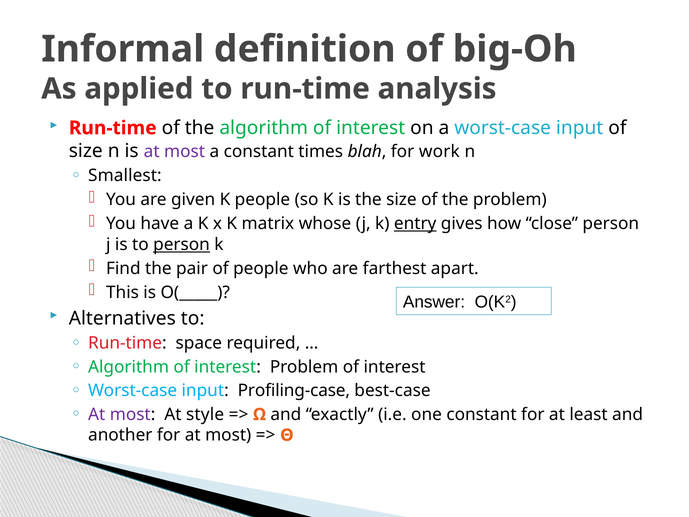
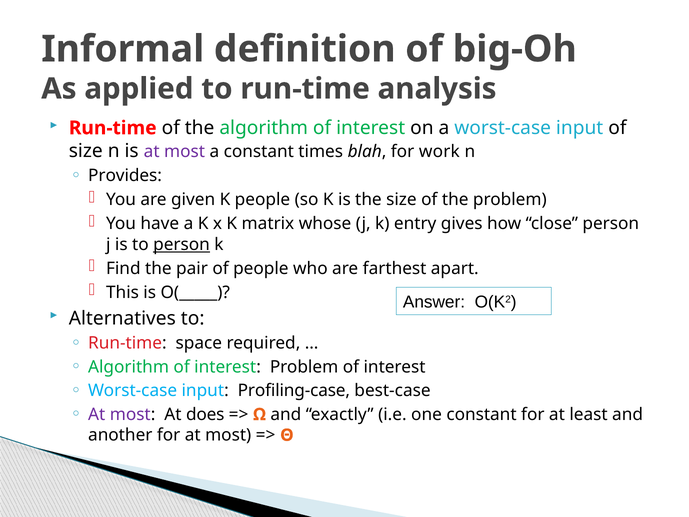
Smallest: Smallest -> Provides (125, 176)
entry underline: present -> none (415, 224)
style: style -> does (205, 414)
